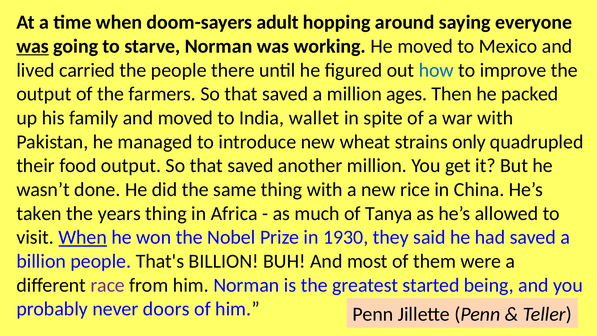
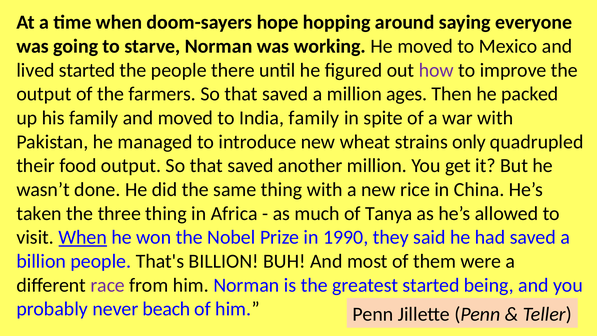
adult: adult -> hope (278, 22)
was underline: present -> none (33, 46)
lived carried: carried -> started (87, 70)
how colour: blue -> purple (436, 70)
India wallet: wallet -> family (314, 118)
years: years -> three (119, 213)
1930: 1930 -> 1990 (346, 237)
doors: doors -> beach (166, 309)
